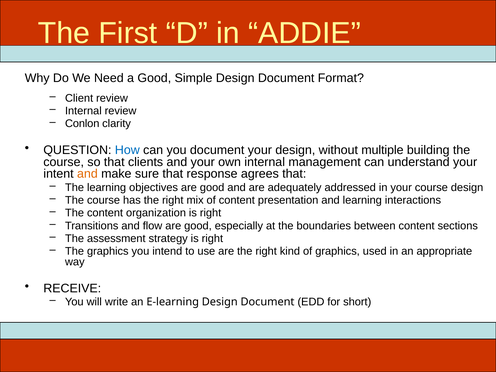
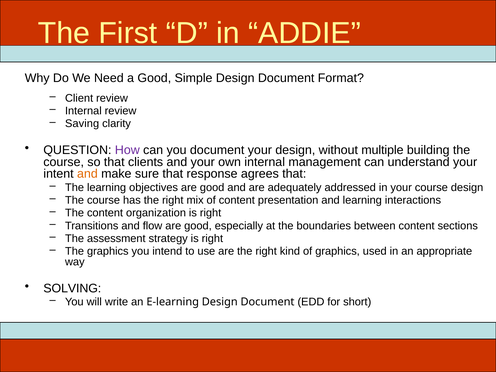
Conlon: Conlon -> Saving (82, 124)
How colour: blue -> purple (127, 150)
RECEIVE: RECEIVE -> SOLVING (72, 288)
